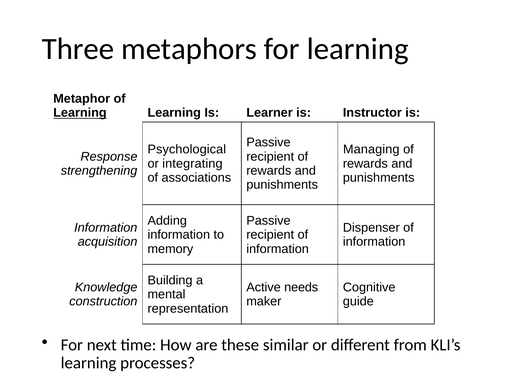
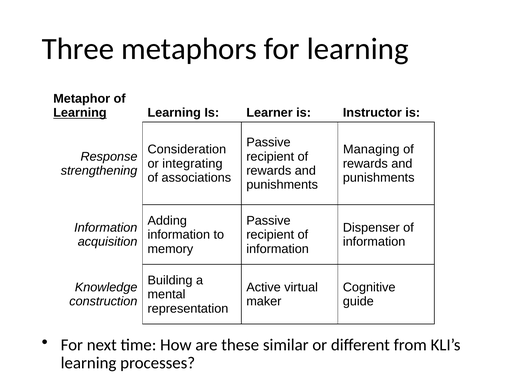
Psychological: Psychological -> Consideration (187, 150)
needs: needs -> virtual (301, 288)
